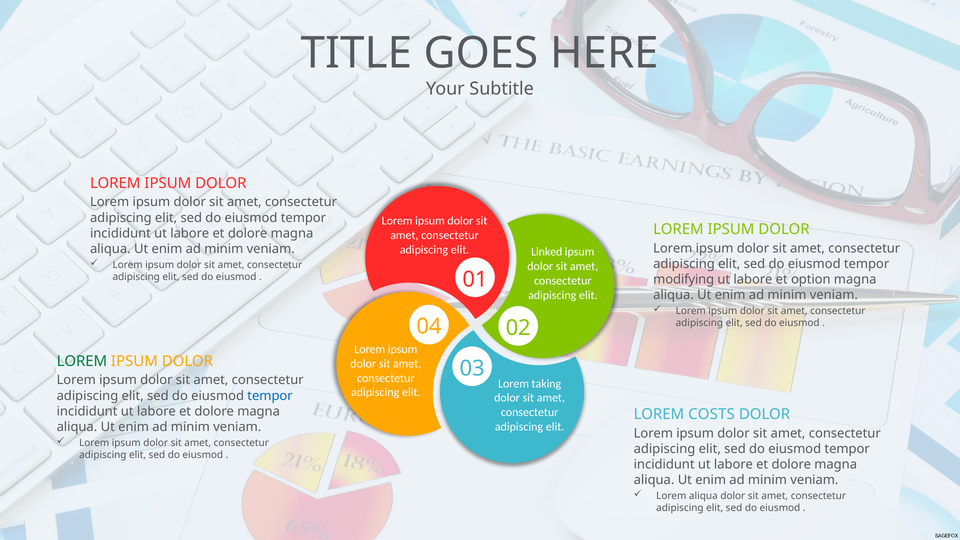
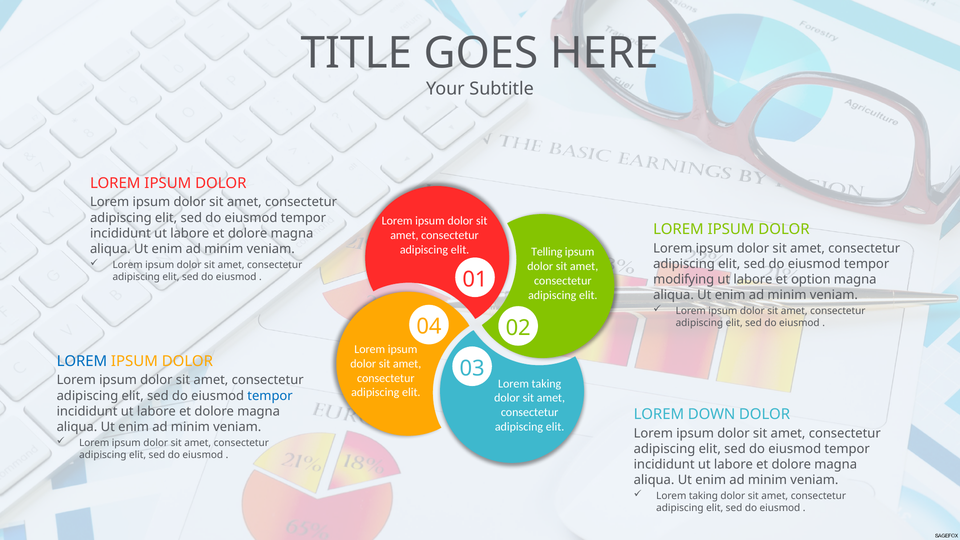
Linked: Linked -> Telling (547, 252)
LOREM colour: green -> blue (82, 361)
COSTS: COSTS -> DOWN (712, 414)
aliqua: aliqua -> taking (703, 496)
